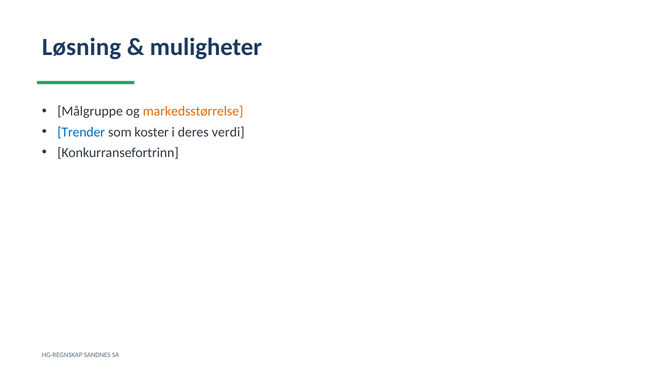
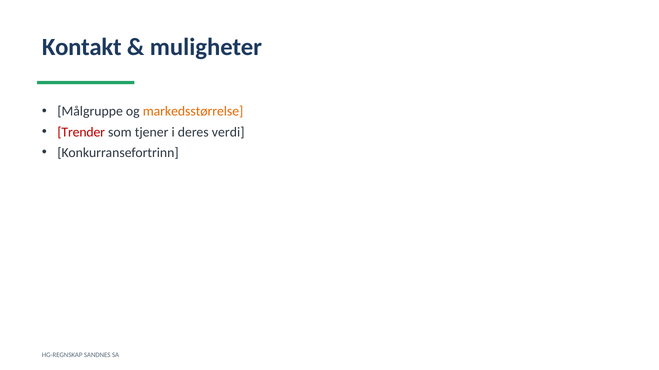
Løsning: Løsning -> Kontakt (82, 47)
Trender colour: blue -> red (81, 132)
koster: koster -> tjener (152, 132)
